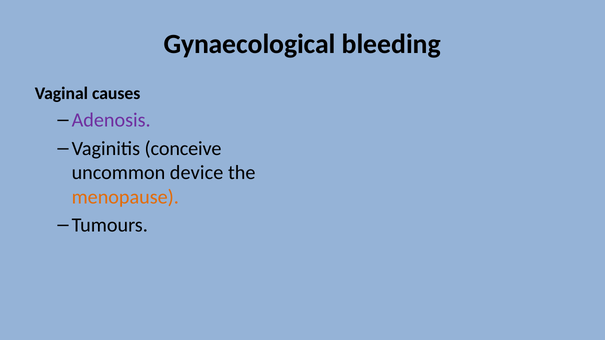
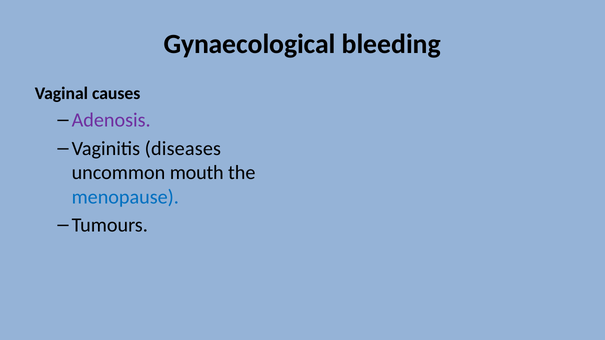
conceive: conceive -> diseases (183, 149)
device: device -> mouth (197, 173)
menopause colour: orange -> blue (125, 197)
